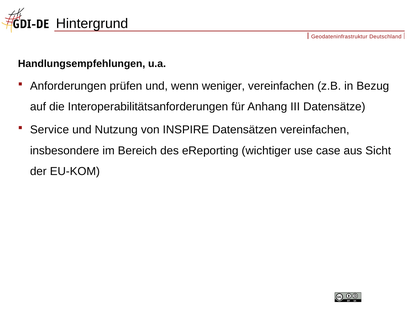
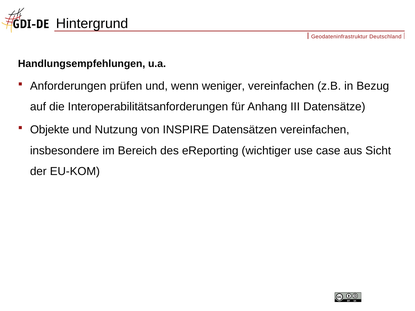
Service: Service -> Objekte (50, 130)
